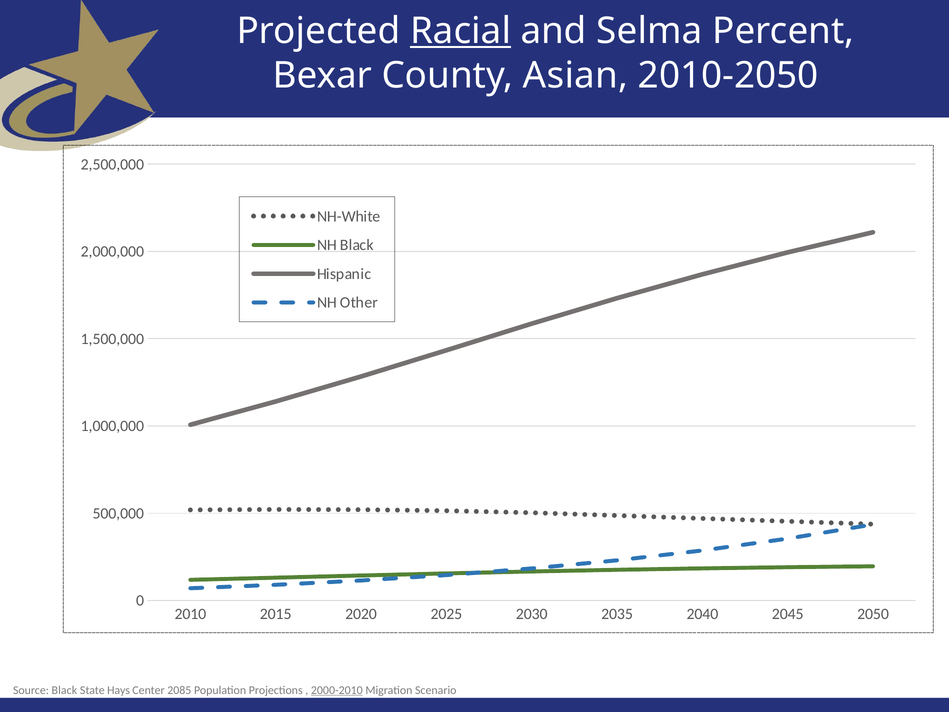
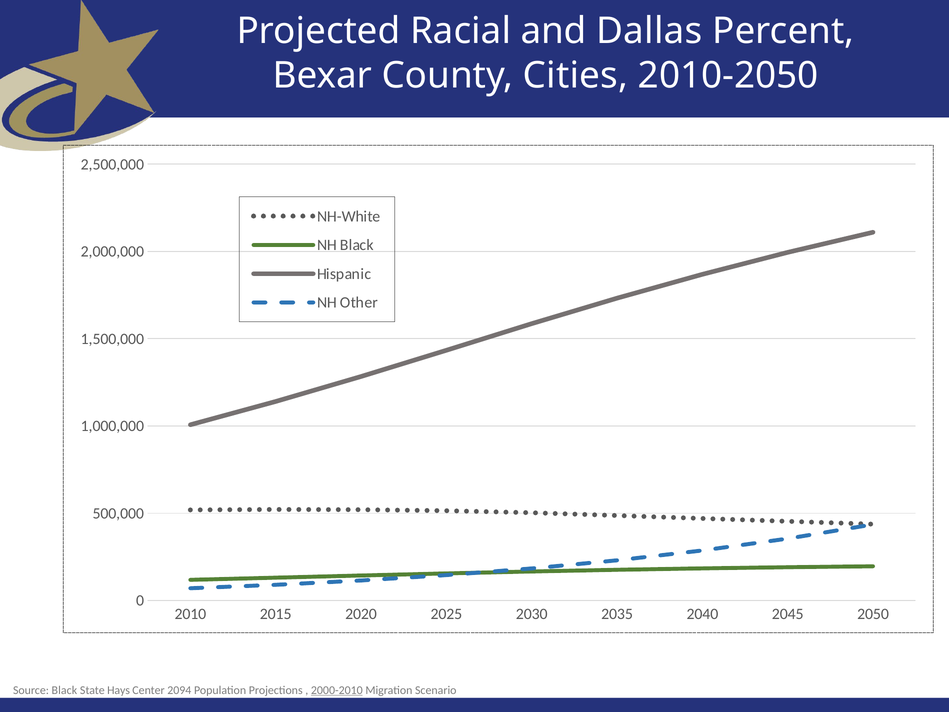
Racial underline: present -> none (461, 31)
Selma: Selma -> Dallas (649, 31)
Asian: Asian -> Cities (575, 75)
2085: 2085 -> 2094 (179, 690)
